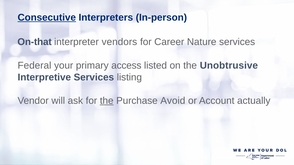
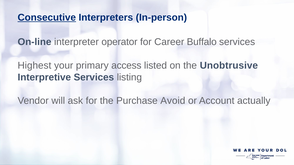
On-that: On-that -> On-line (35, 42)
vendors: vendors -> operator (119, 42)
Nature: Nature -> Buffalo (202, 42)
Federal: Federal -> Highest (34, 66)
the underline: present -> none (107, 101)
